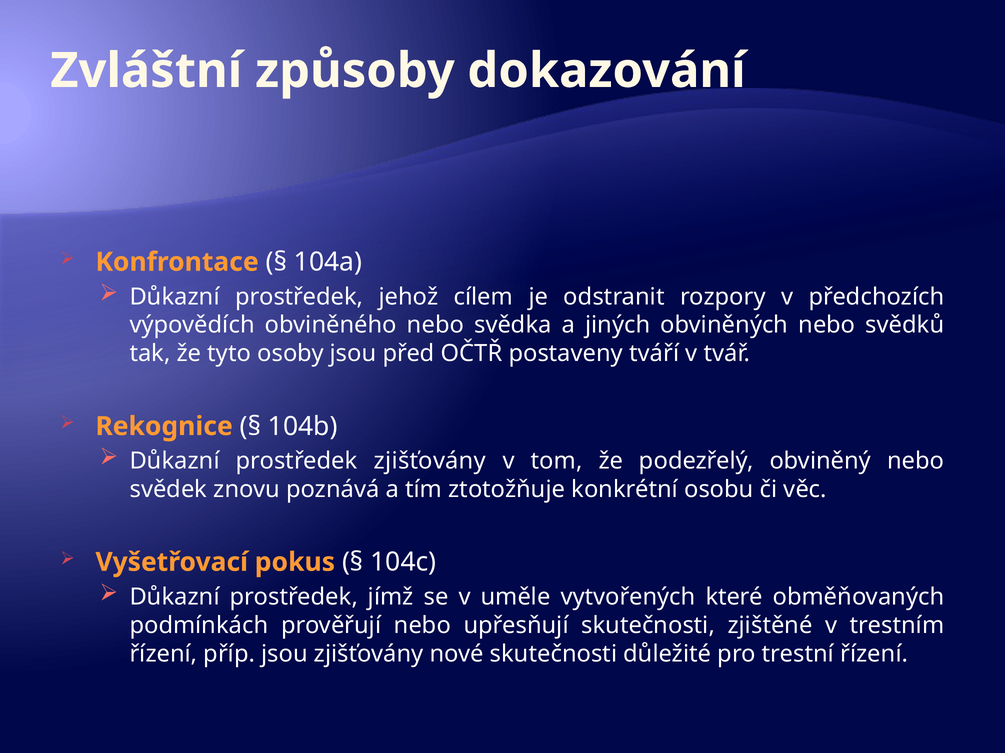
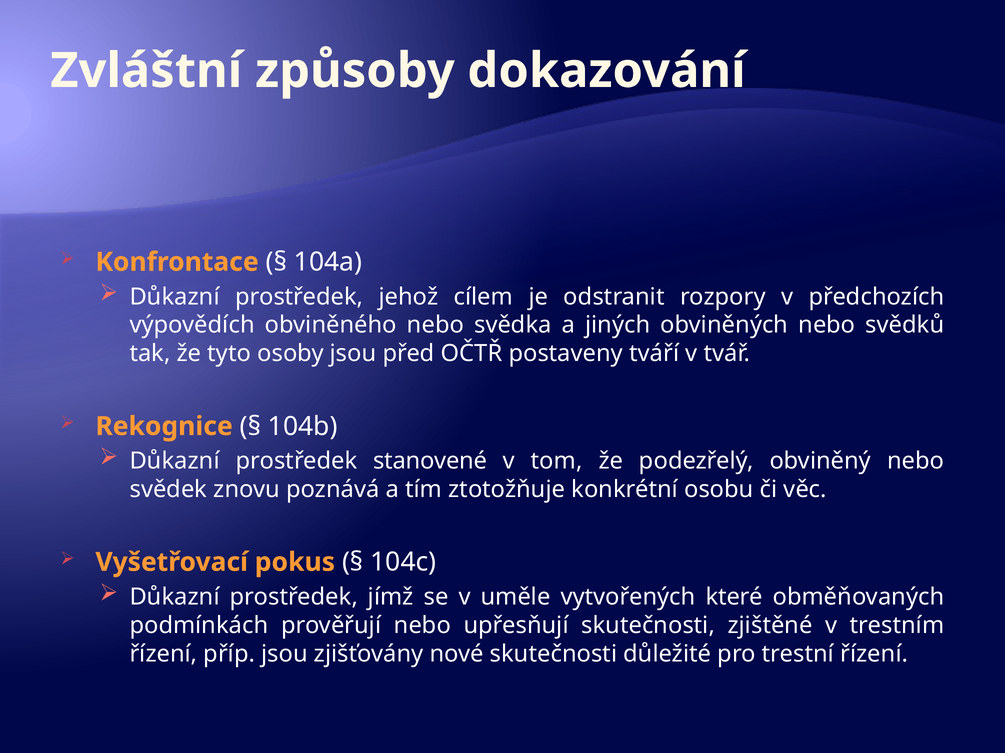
prostředek zjišťovány: zjišťovány -> stanovené (430, 461)
